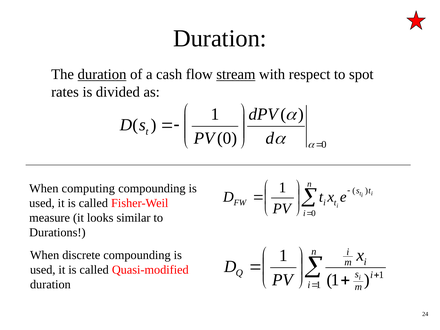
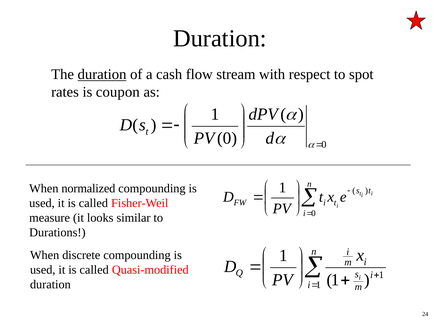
stream underline: present -> none (236, 74)
divided: divided -> coupon (118, 92)
computing: computing -> normalized (88, 188)
